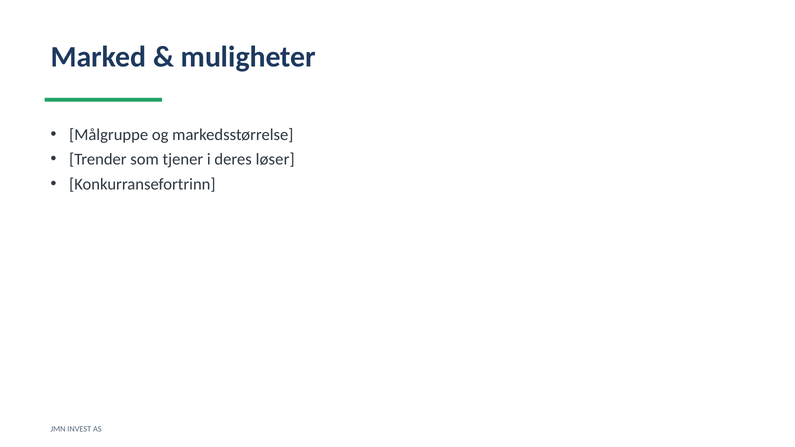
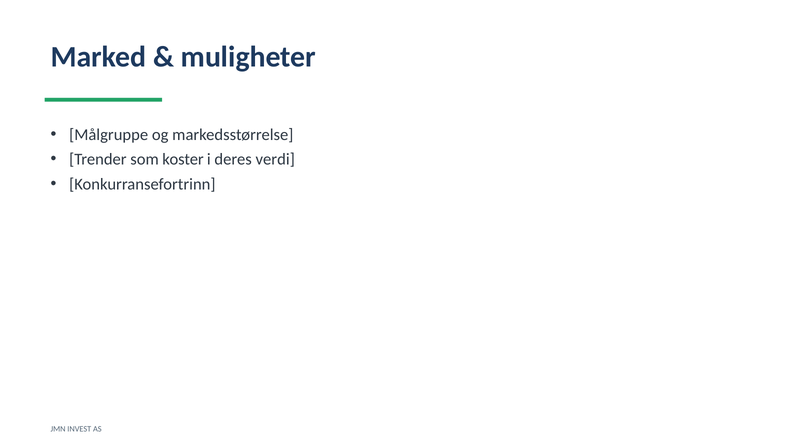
tjener: tjener -> koster (183, 160)
løser: løser -> verdi (275, 160)
